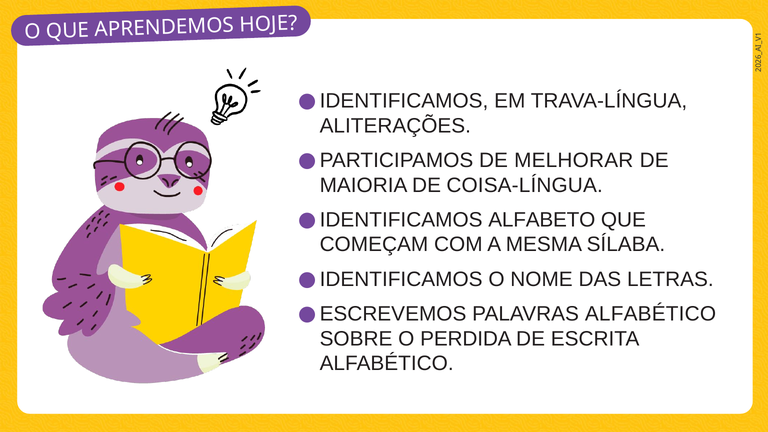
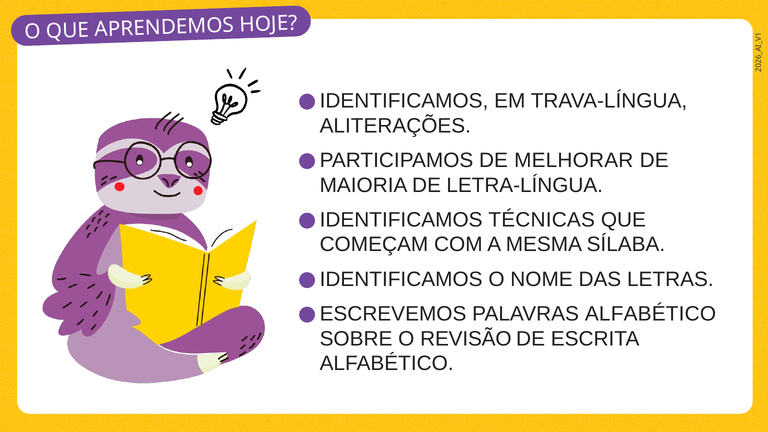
COISA-LÍNGUA: COISA-LÍNGUA -> LETRA-LÍNGUA (525, 185)
ALFABETO: ALFABETO -> TÉCNICAS (542, 220)
PERDIDA: PERDIDA -> REVISÃO (466, 339)
